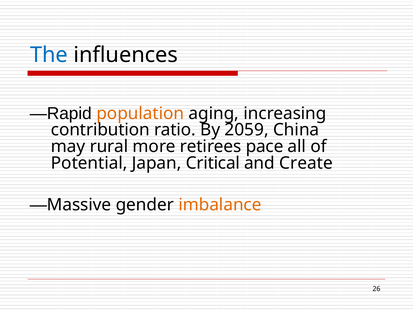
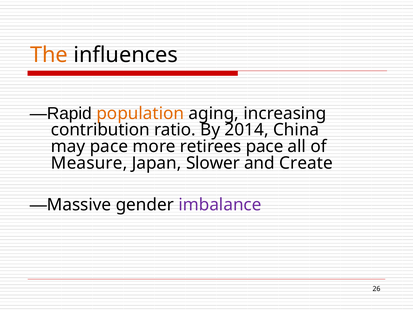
The colour: blue -> orange (49, 55)
2059: 2059 -> 2014 (247, 130)
may rural: rural -> pace (109, 146)
Potential: Potential -> Measure (89, 163)
Critical: Critical -> Slower (213, 163)
imbalance colour: orange -> purple (220, 205)
